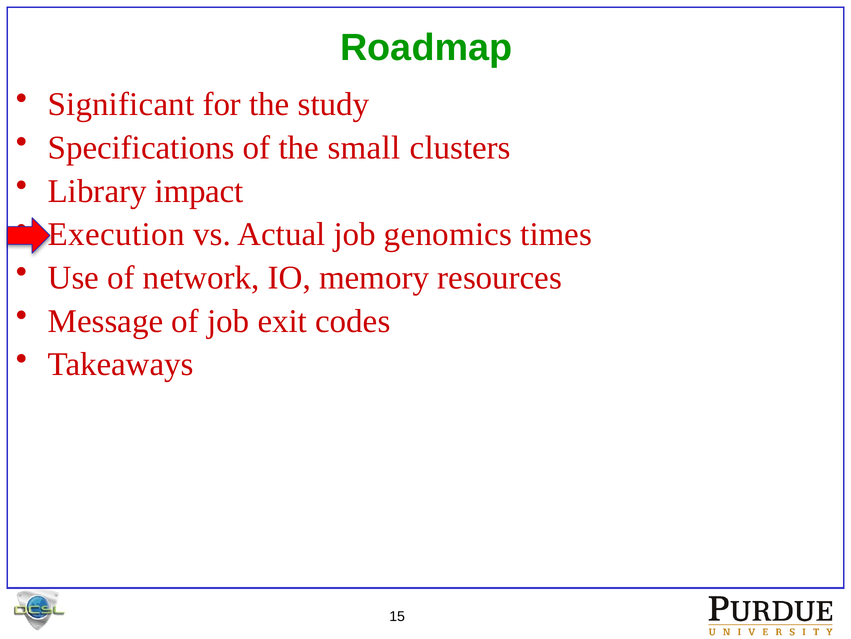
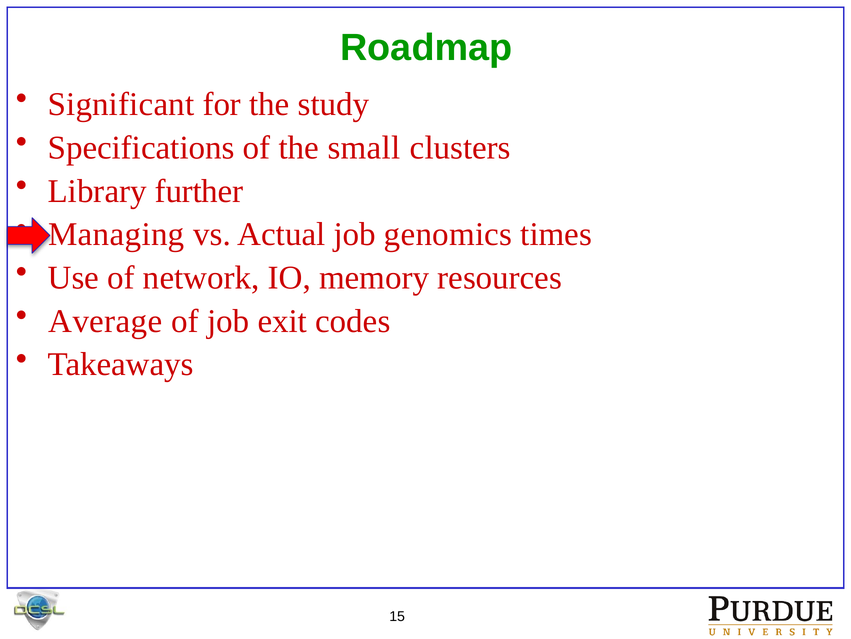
impact: impact -> further (199, 191)
Execution: Execution -> Managing (116, 234)
Message: Message -> Average (105, 321)
